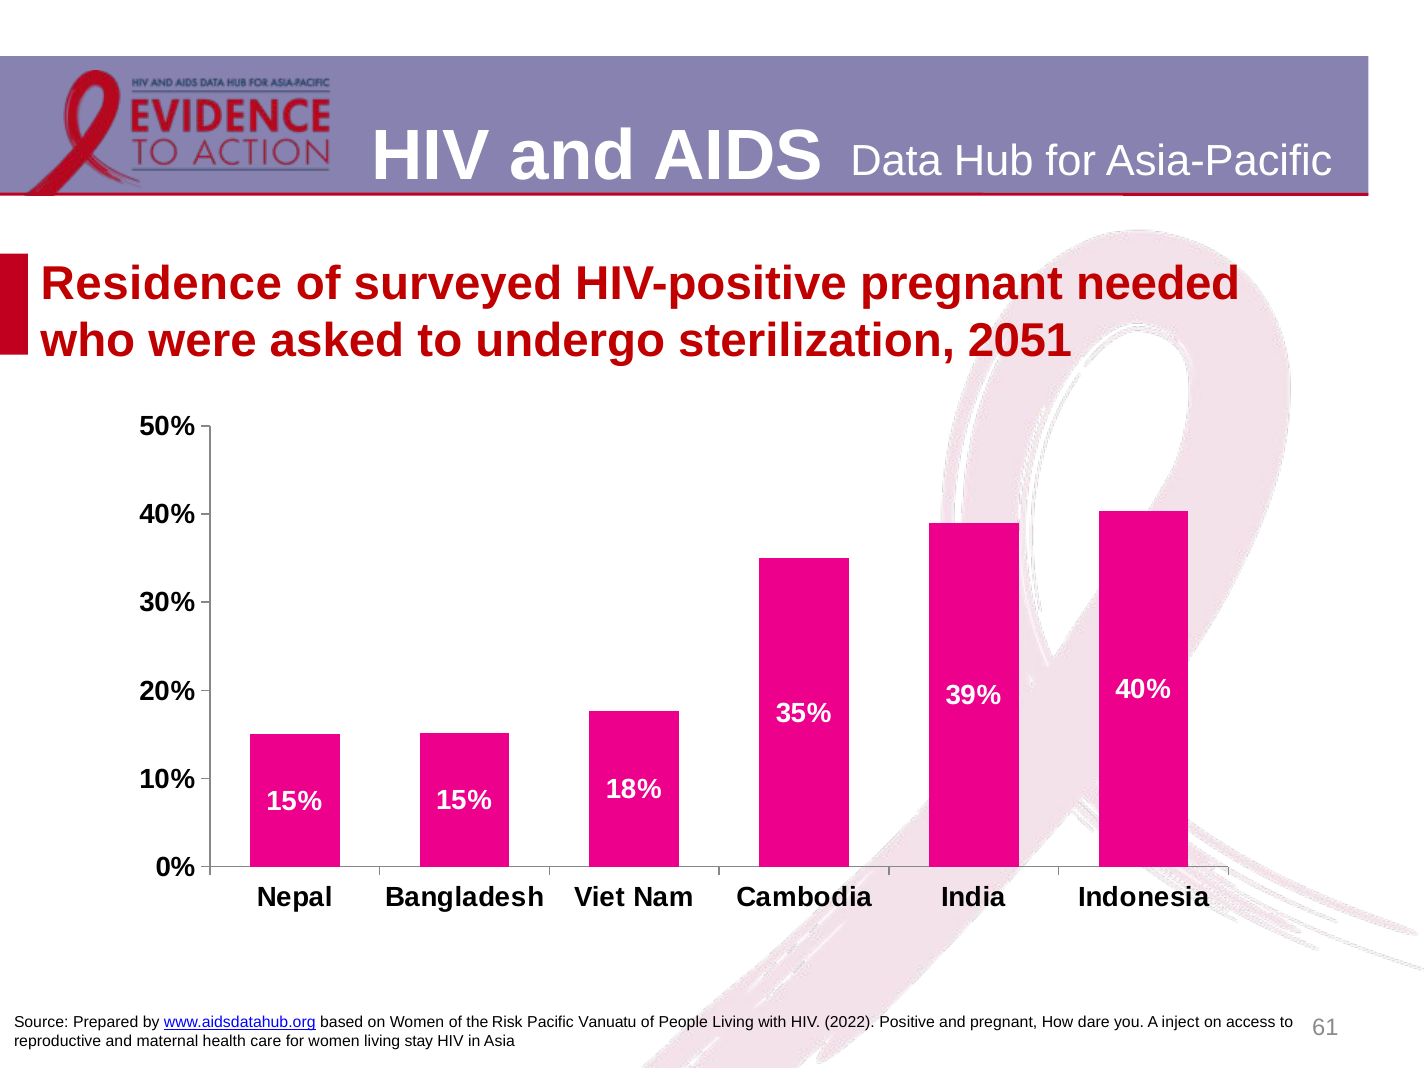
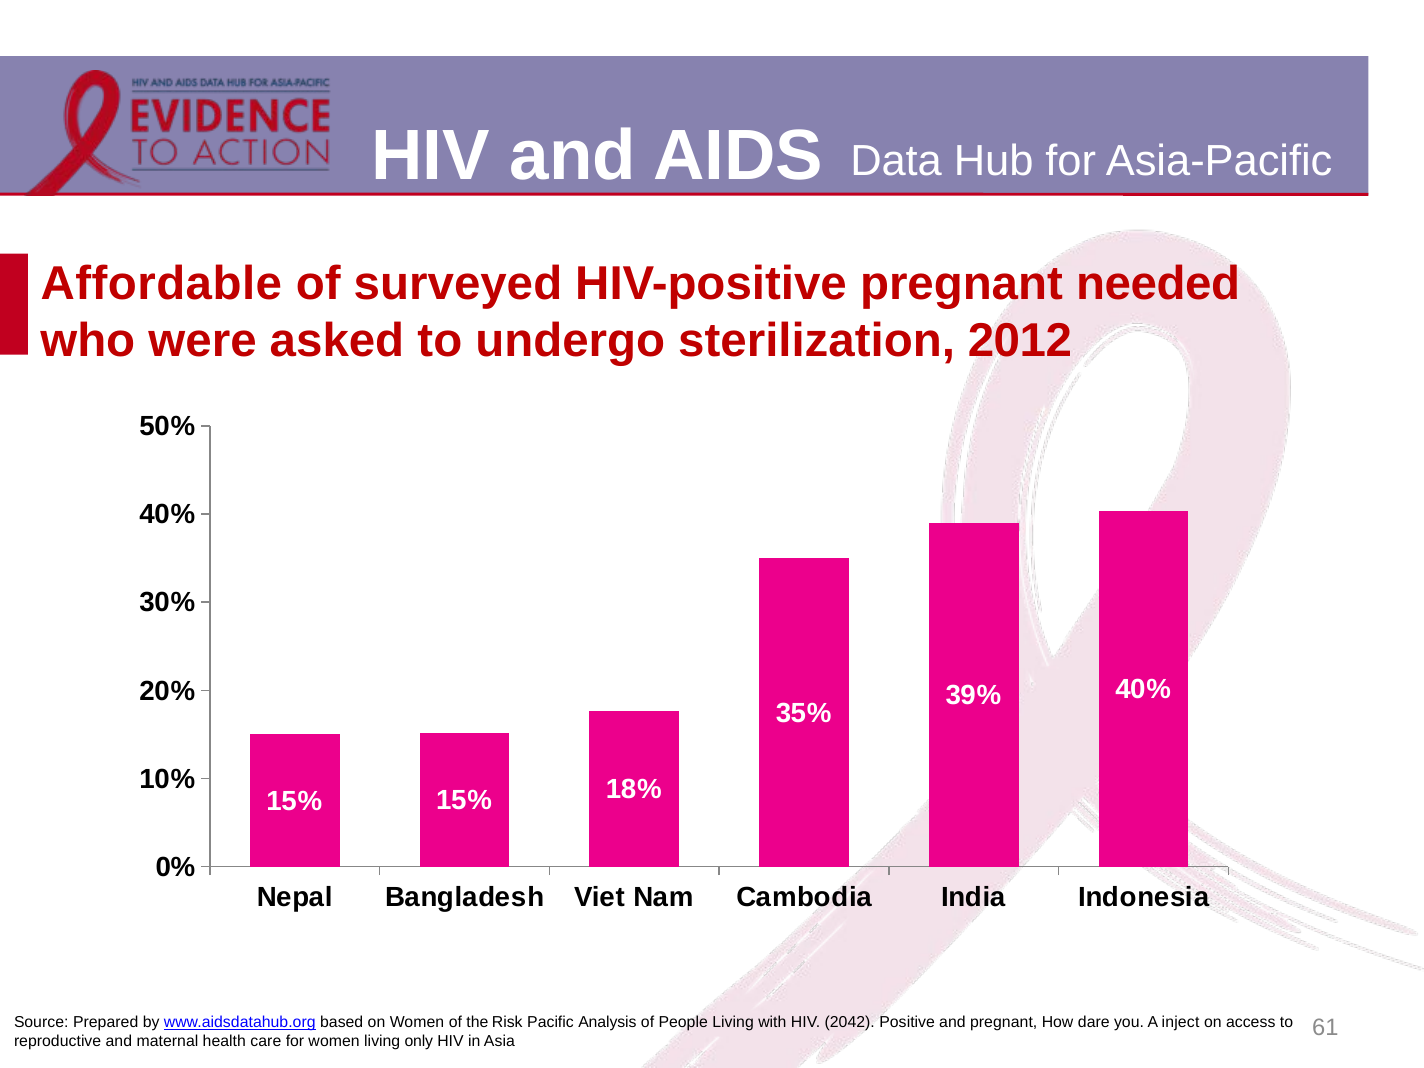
Residence: Residence -> Affordable (161, 284)
2051: 2051 -> 2012 (1020, 341)
Vanuatu: Vanuatu -> Analysis (607, 1023)
2022: 2022 -> 2042 (850, 1023)
stay: stay -> only (419, 1041)
